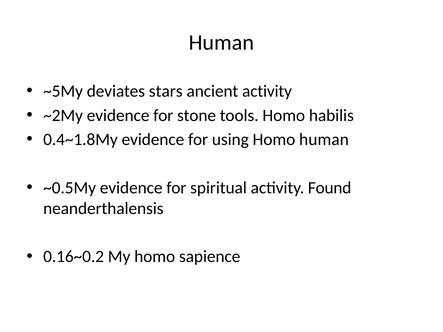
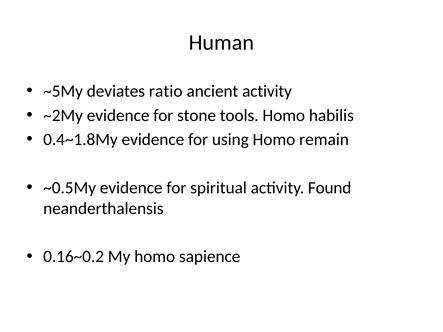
stars: stars -> ratio (166, 91)
Homo human: human -> remain (324, 140)
